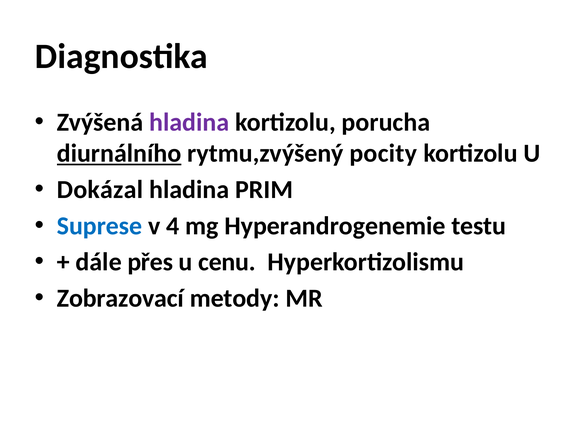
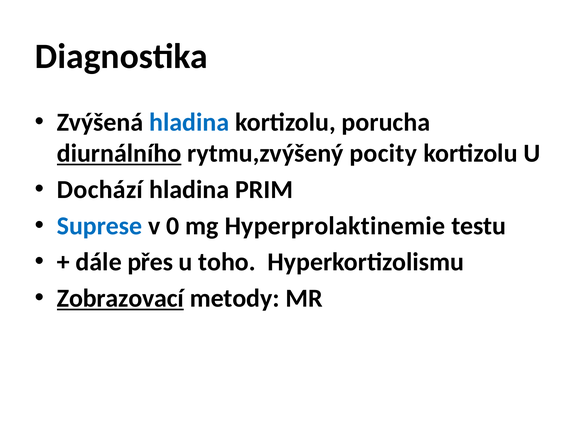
hladina colour: purple -> blue (189, 122)
Dokázal: Dokázal -> Dochází (100, 190)
4: 4 -> 0 (173, 226)
Hyperandrogenemie: Hyperandrogenemie -> Hyperprolaktinemie (335, 226)
cenu: cenu -> toho (227, 262)
Zobrazovací underline: none -> present (120, 299)
